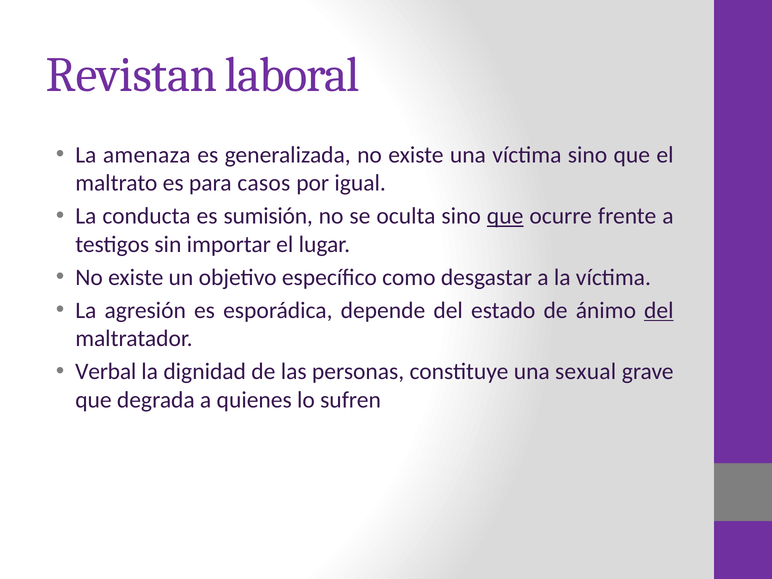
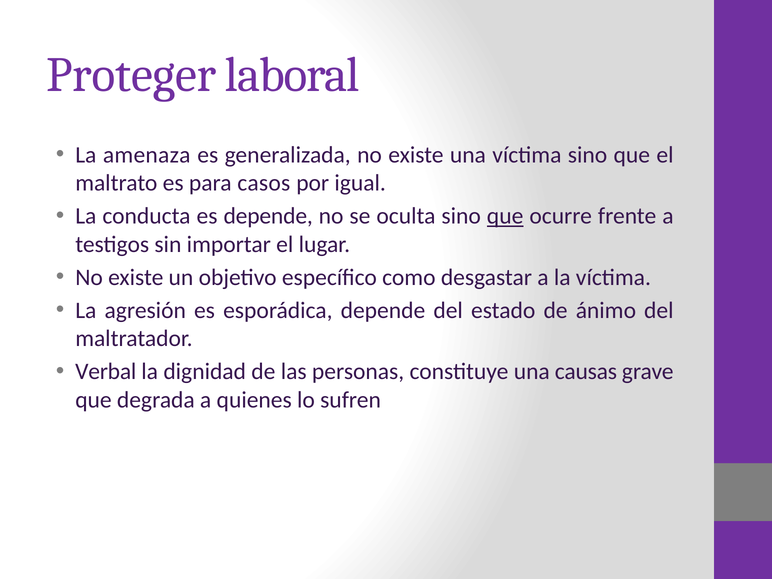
Revistan: Revistan -> Proteger (131, 75)
es sumisión: sumisión -> depende (268, 216)
del underline: present -> none (659, 310)
sexual: sexual -> causas (586, 372)
